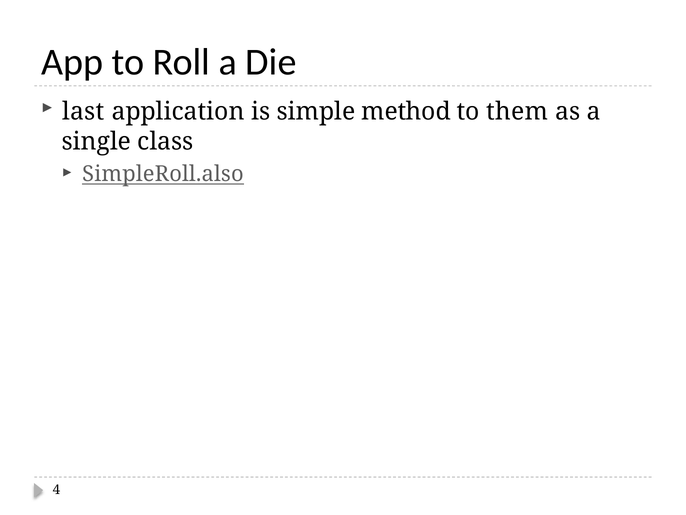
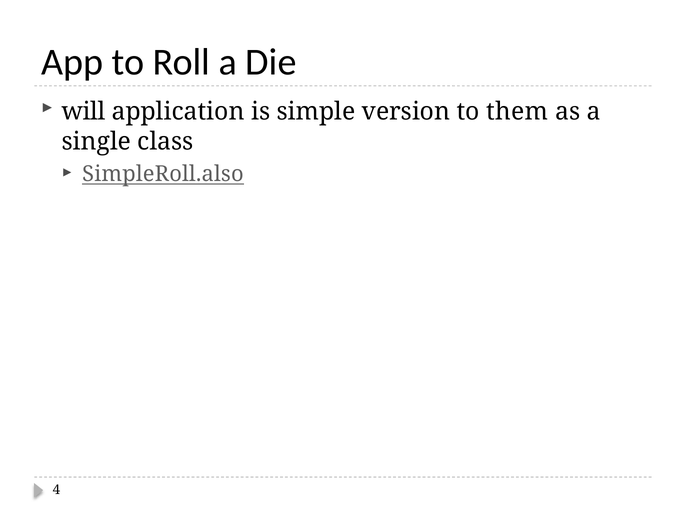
last: last -> will (84, 111)
method: method -> version (406, 111)
